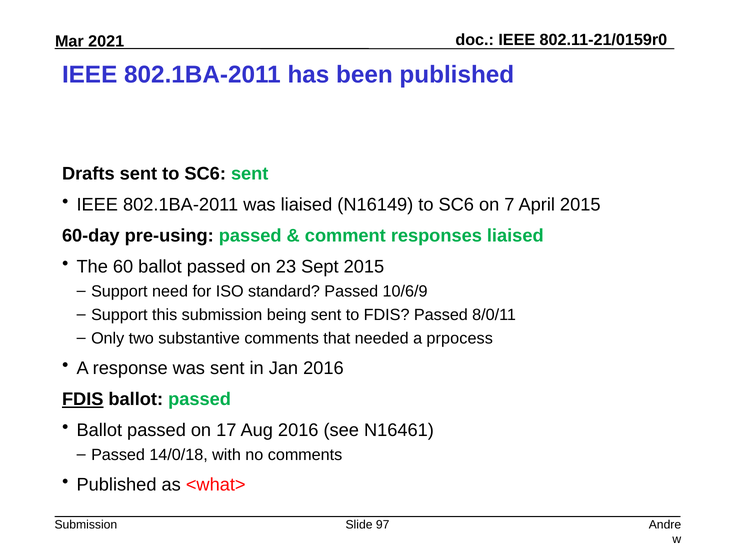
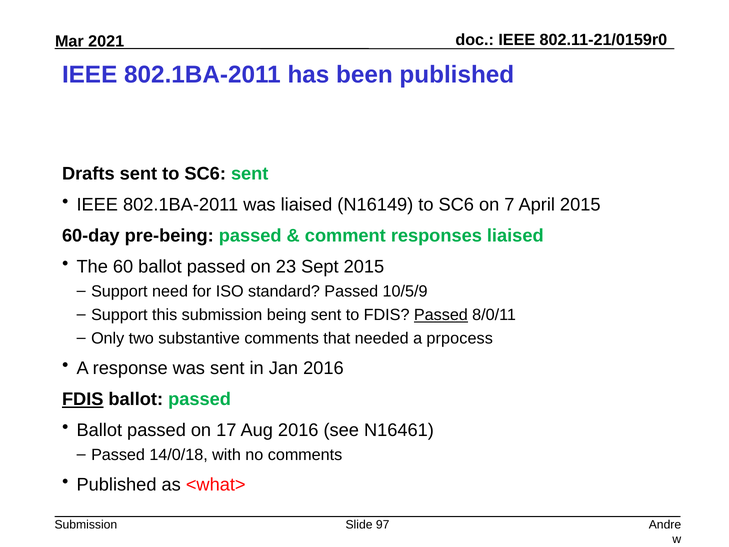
pre-using: pre-using -> pre-being (169, 236)
10/6/9: 10/6/9 -> 10/5/9 (405, 291)
Passed underline: none -> present (441, 315)
